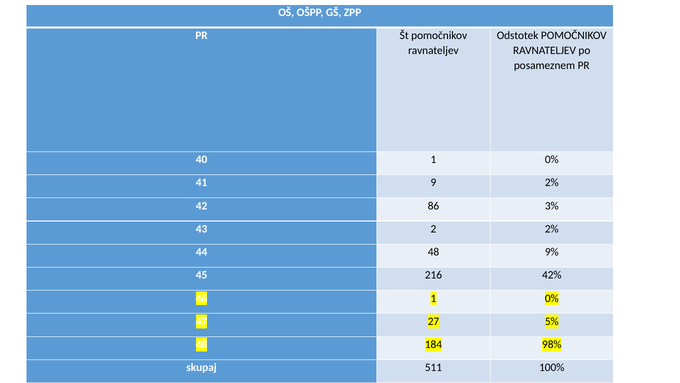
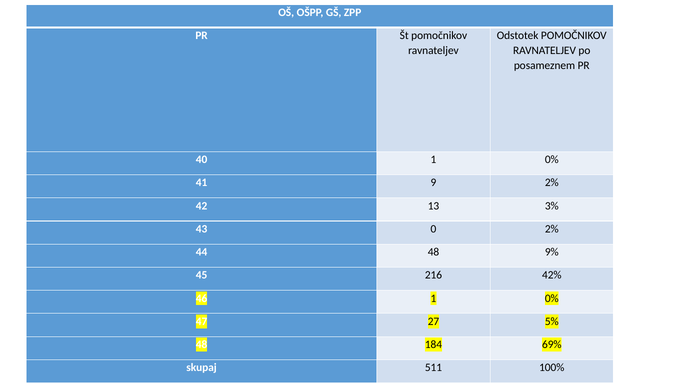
86: 86 -> 13 (433, 206)
2: 2 -> 0 (433, 229)
98%: 98% -> 69% (552, 344)
